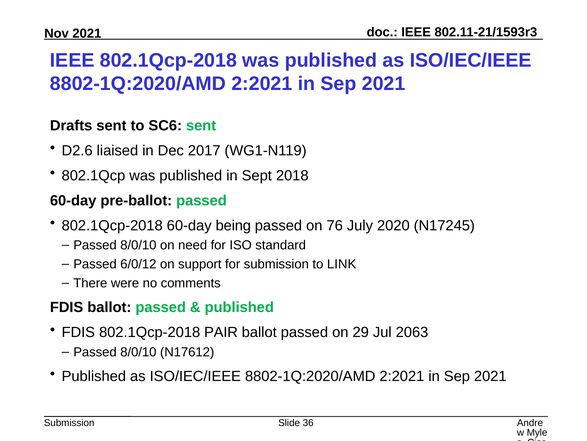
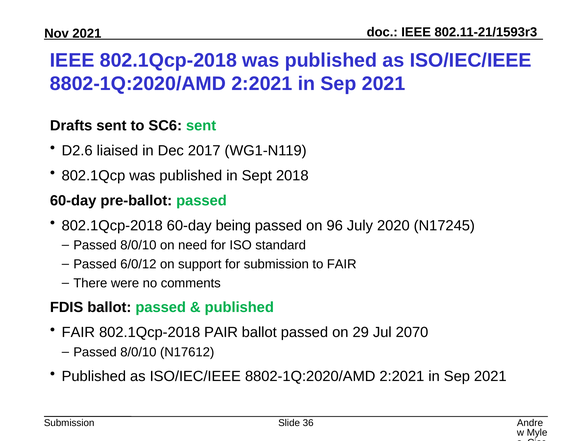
76: 76 -> 96 (335, 225)
to LINK: LINK -> FAIR (342, 264)
FDIS: FDIS -> FAIR (78, 332)
2063: 2063 -> 2070 (412, 332)
